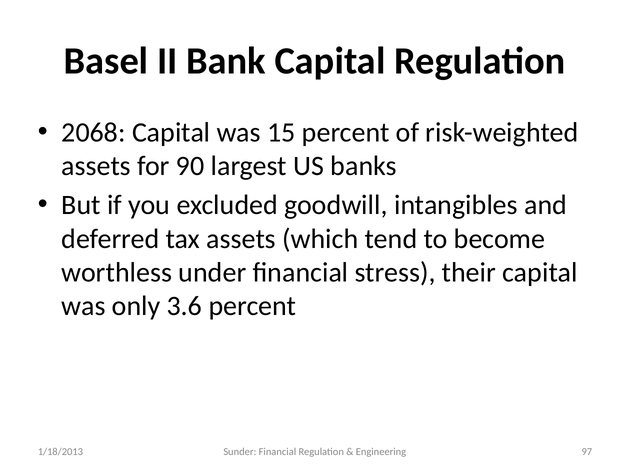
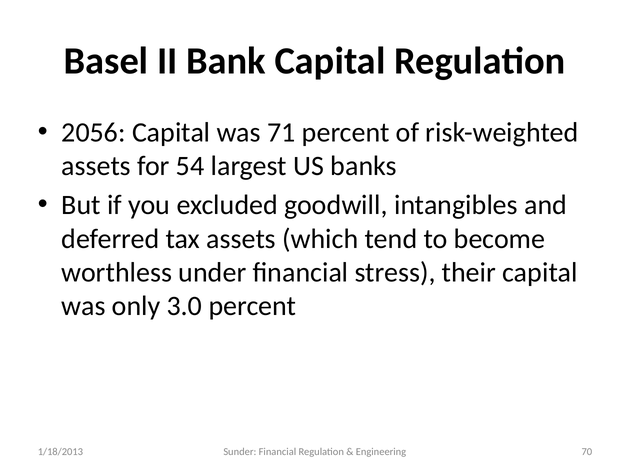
2068: 2068 -> 2056 (94, 132)
15: 15 -> 71 (281, 132)
90: 90 -> 54 (190, 166)
3.6: 3.6 -> 3.0 (184, 306)
97: 97 -> 70 (587, 451)
